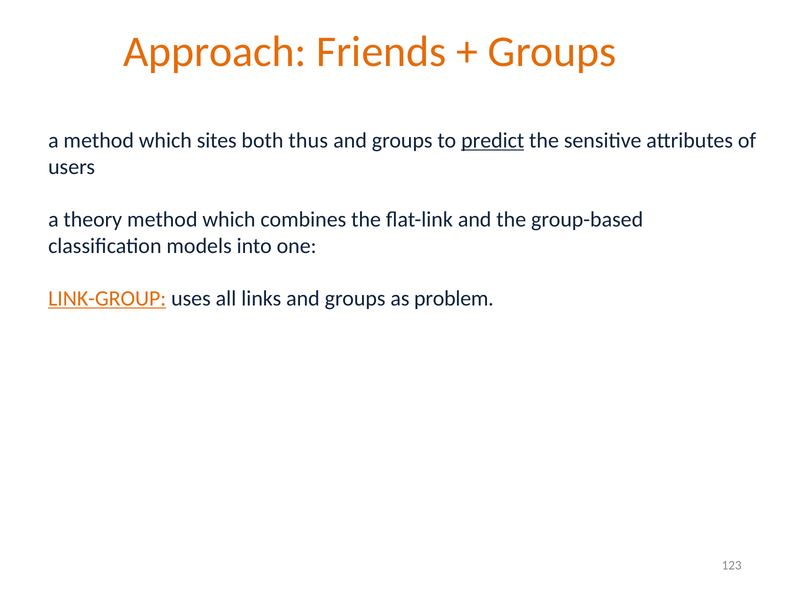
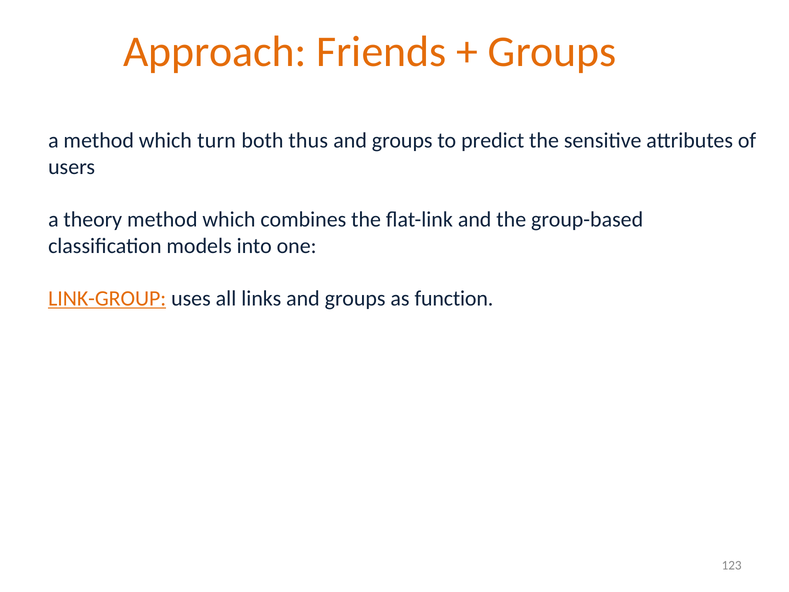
sites: sites -> turn (217, 140)
predict underline: present -> none (493, 140)
problem: problem -> function (454, 298)
